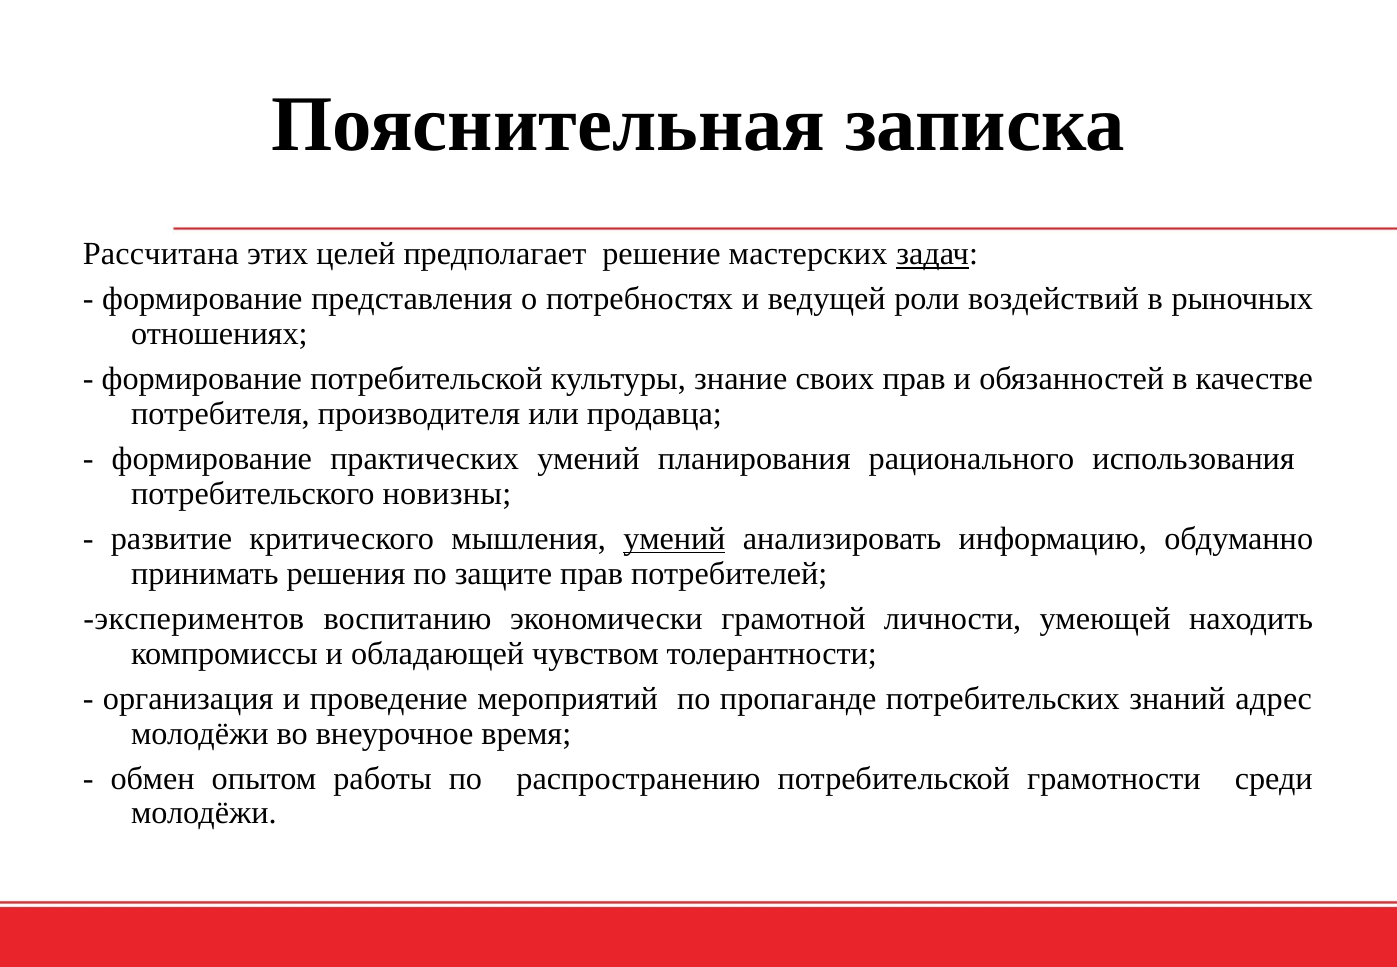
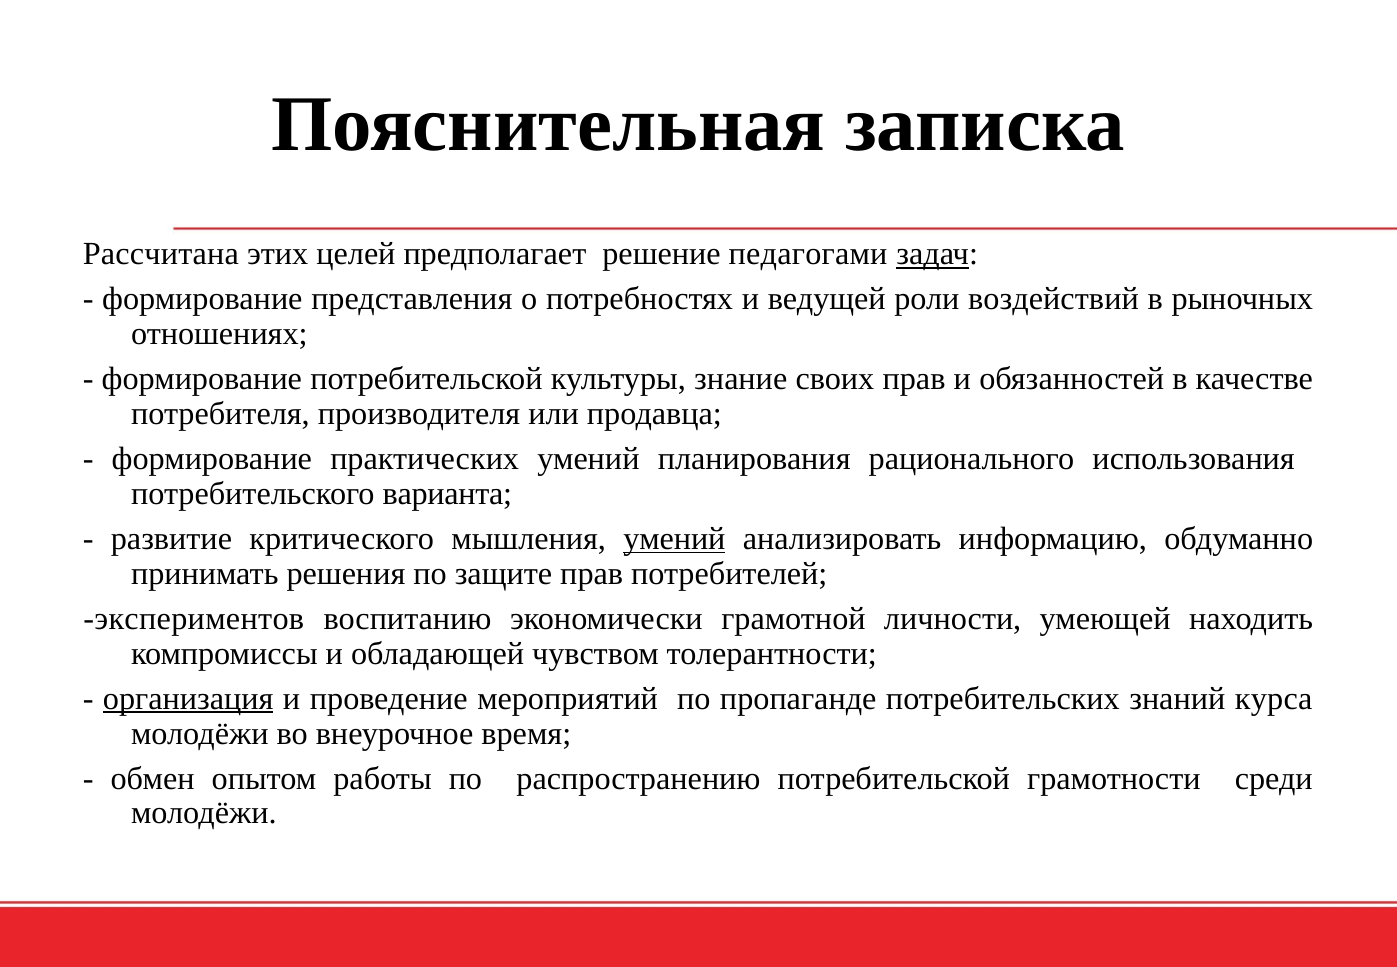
мастерских: мастерских -> педагогами (808, 254)
новизны: новизны -> варианта (447, 494)
организация underline: none -> present (188, 699)
адрес: адрес -> курса (1274, 699)
